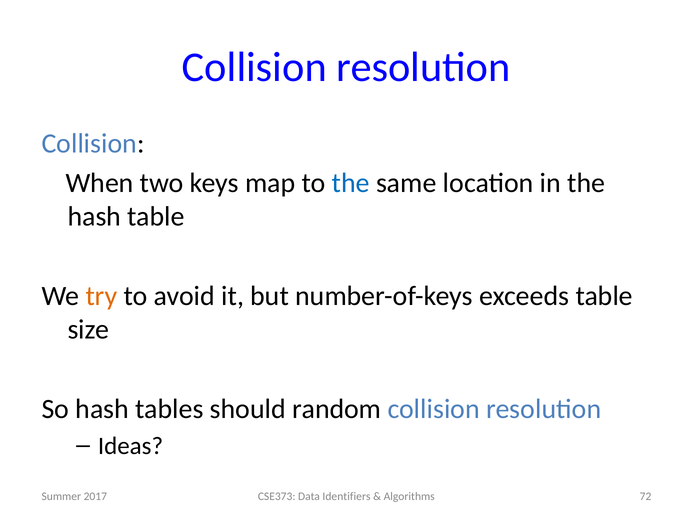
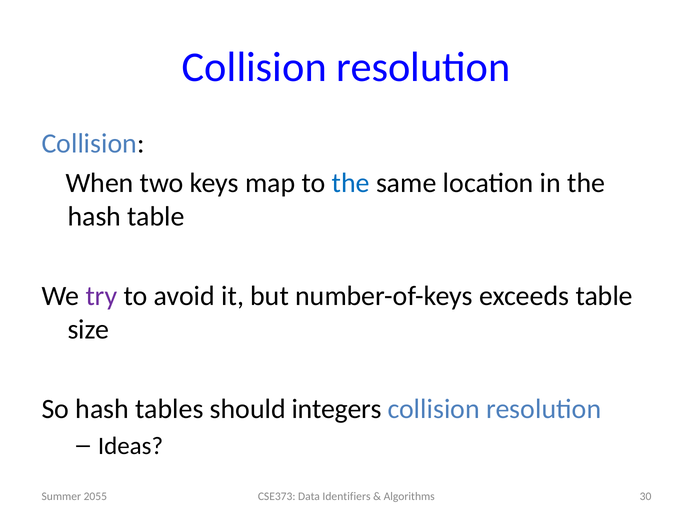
try colour: orange -> purple (101, 296)
random: random -> integers (337, 409)
72: 72 -> 30 (646, 496)
2017: 2017 -> 2055 (95, 496)
